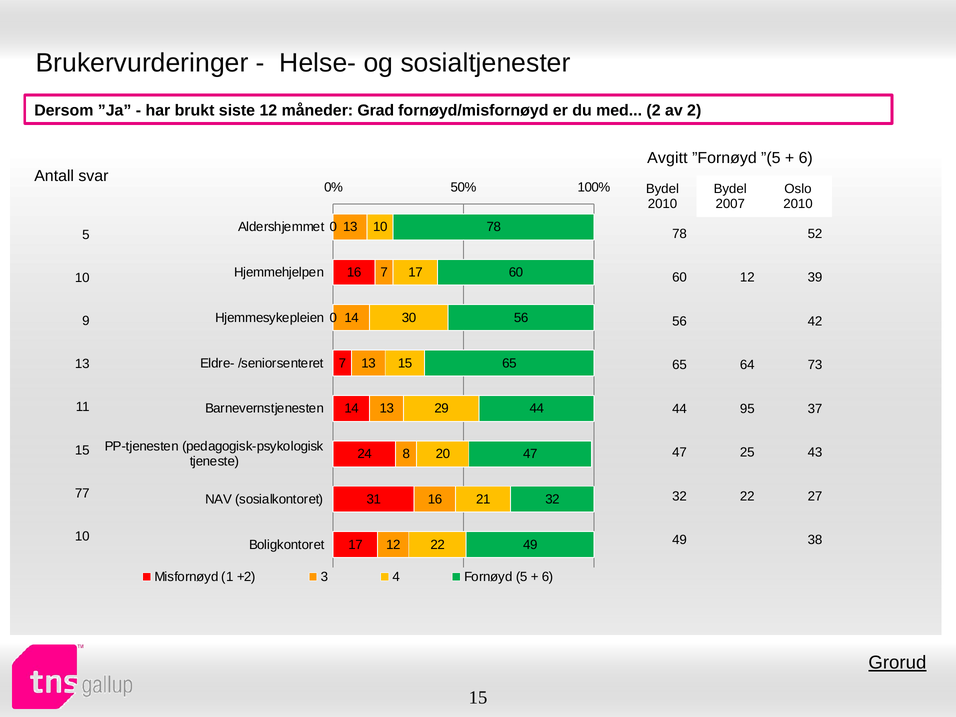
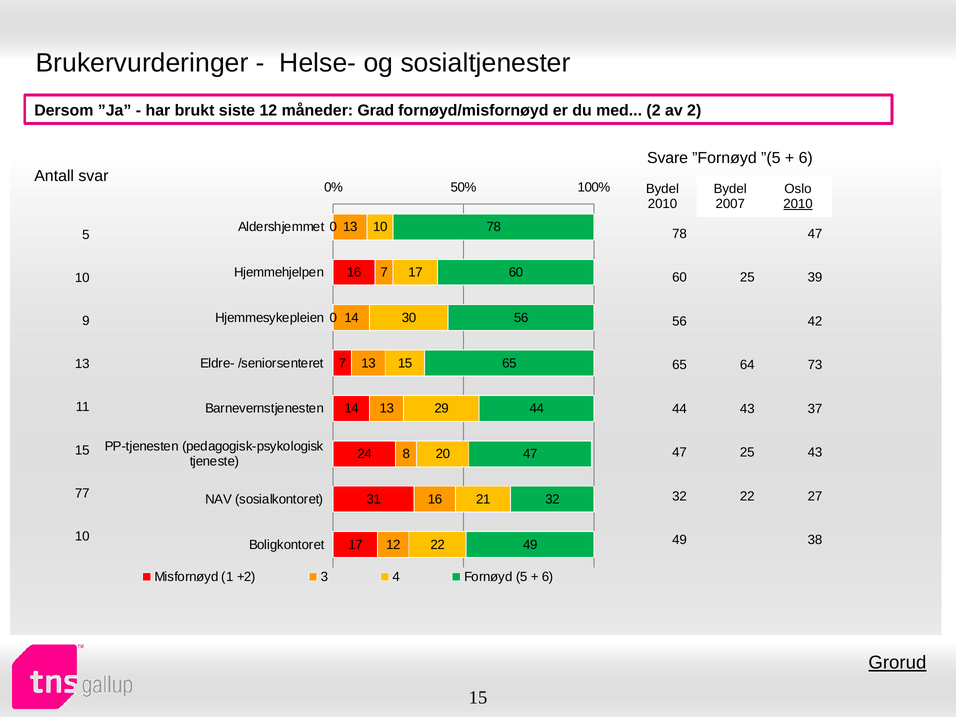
Avgitt: Avgitt -> Svare (668, 158)
2010 underline: none -> present (798, 204)
78 52: 52 -> 47 (815, 234)
60 12: 12 -> 25 (747, 278)
44 95: 95 -> 43 (747, 409)
